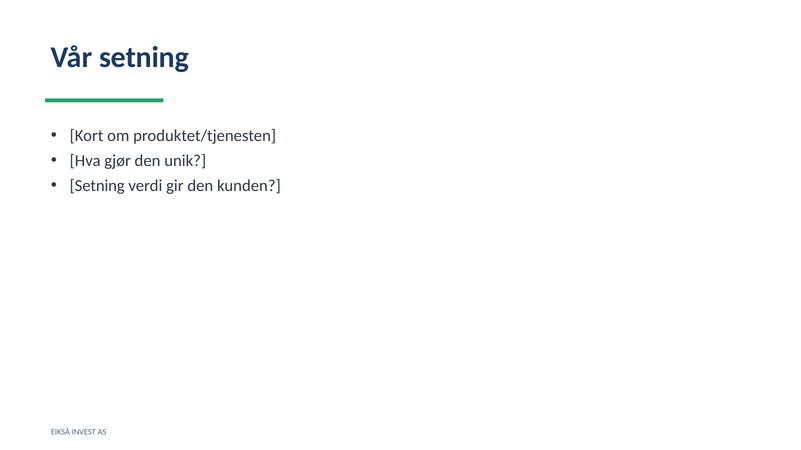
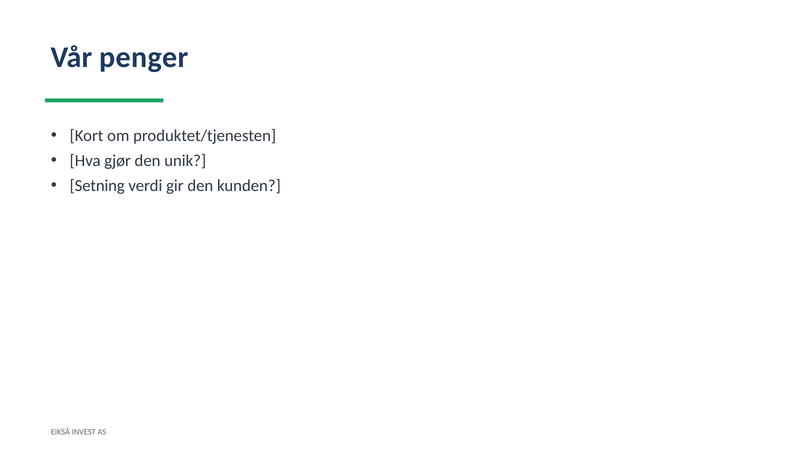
Vår setning: setning -> penger (144, 57)
